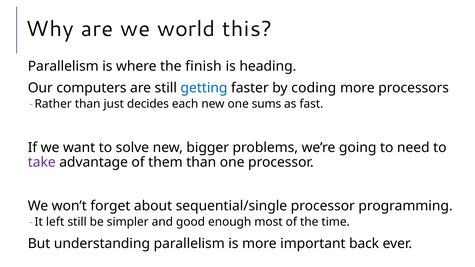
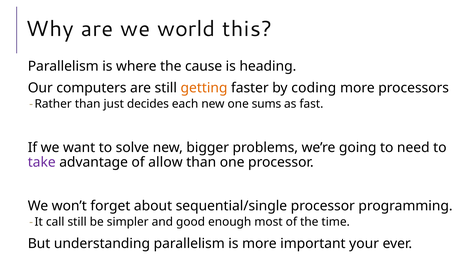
finish: finish -> cause (204, 66)
getting colour: blue -> orange (204, 88)
them: them -> allow (165, 162)
left: left -> call (55, 222)
back: back -> your (364, 244)
